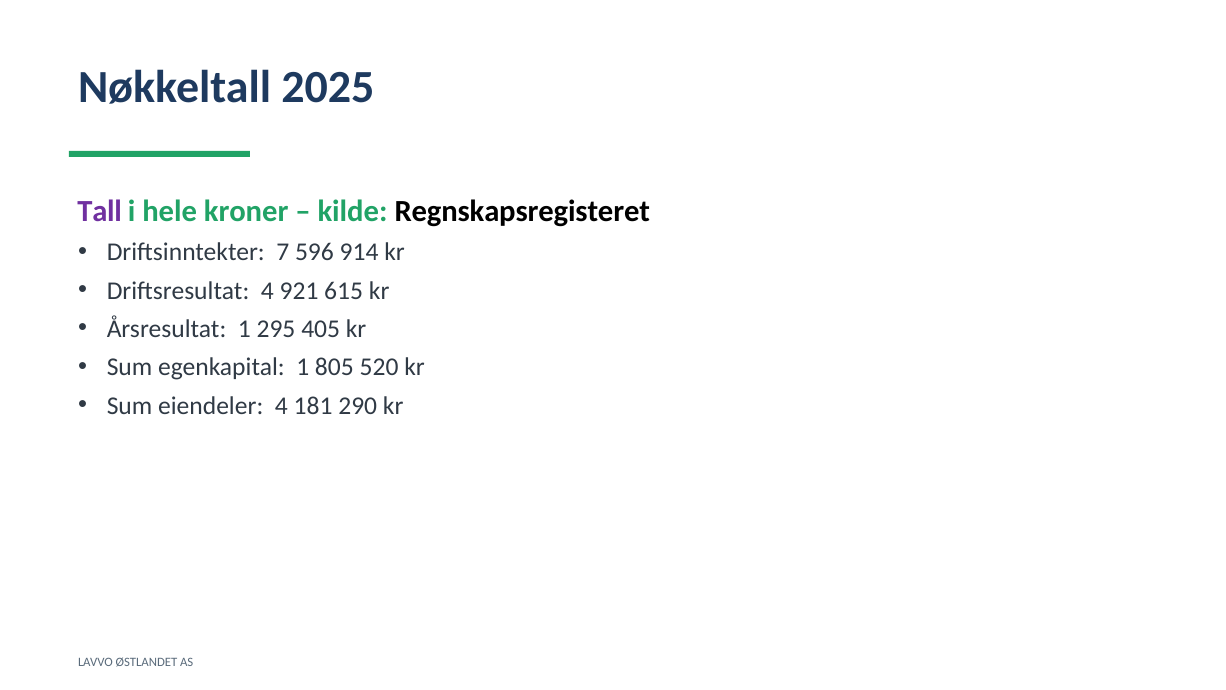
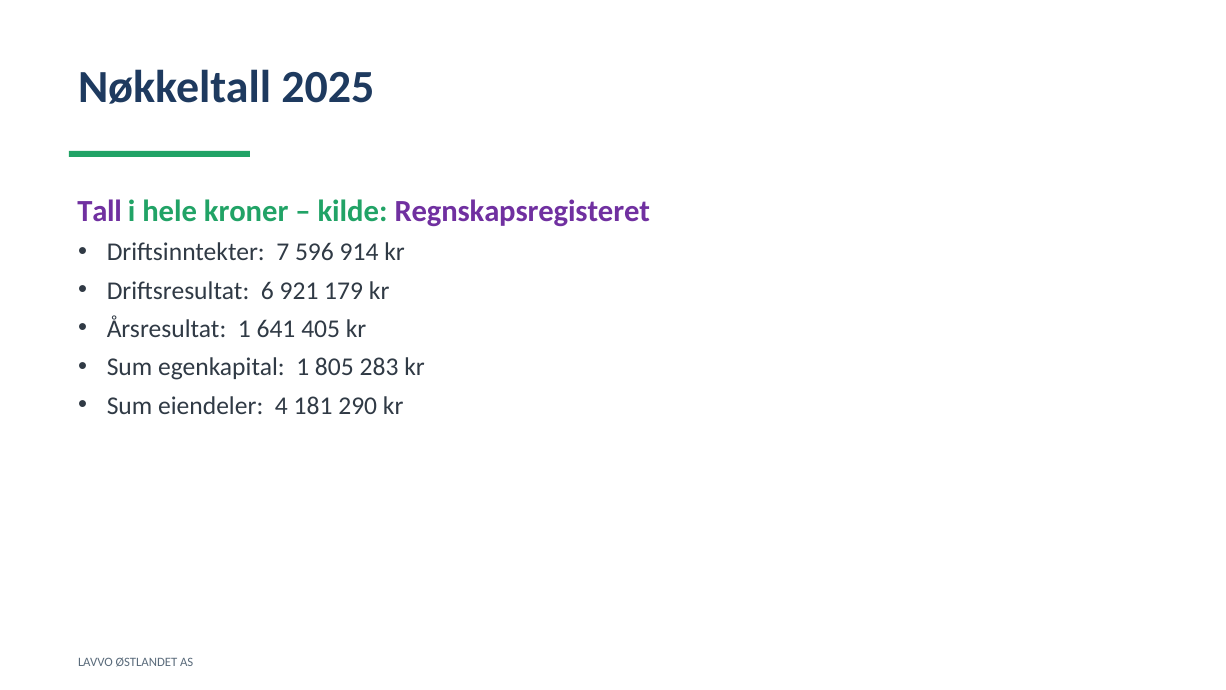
Regnskapsregisteret colour: black -> purple (522, 211)
Driftsresultat 4: 4 -> 6 (267, 290)
615: 615 -> 179 (344, 290)
295: 295 -> 641 (276, 329)
520: 520 -> 283 (379, 367)
